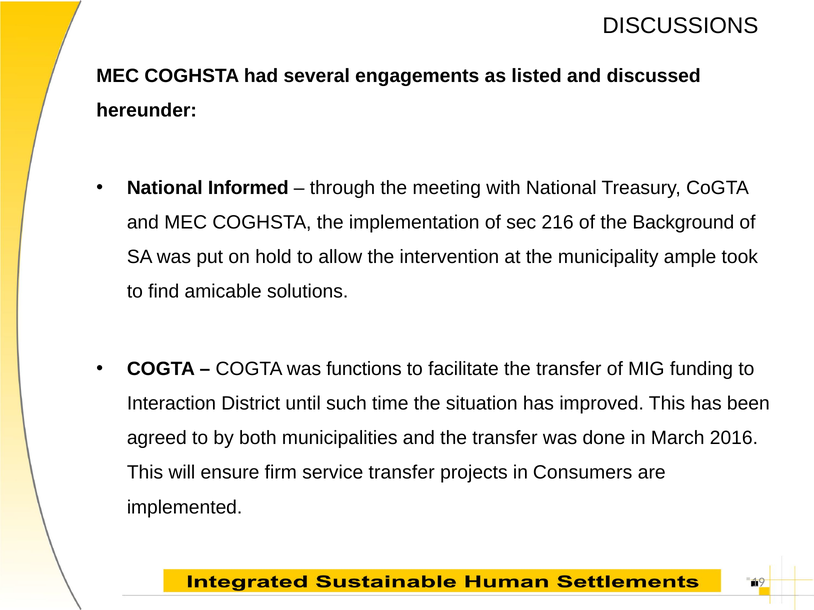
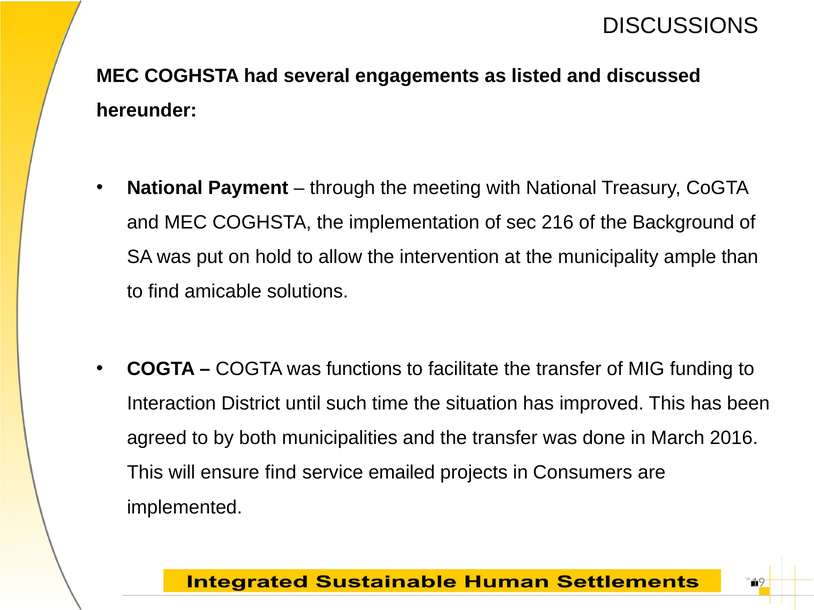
Informed: Informed -> Payment (248, 188)
took: took -> than (740, 257)
ensure firm: firm -> find (281, 473)
service transfer: transfer -> emailed (402, 473)
